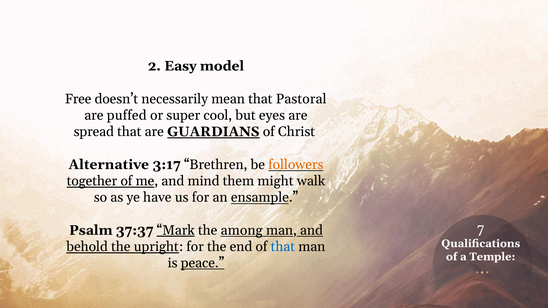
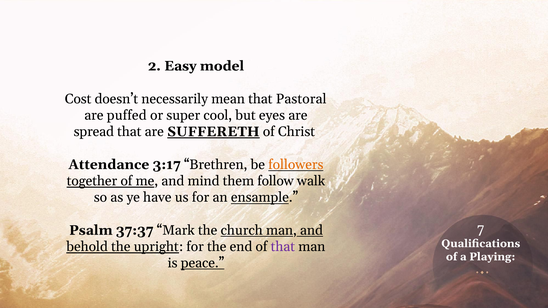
Free: Free -> Cost (78, 99)
GUARDIANS: GUARDIANS -> SUFFERETH (213, 132)
Alternative: Alternative -> Attendance (109, 165)
might: might -> follow (276, 181)
Mark underline: present -> none (176, 230)
among: among -> church (242, 230)
that colour: blue -> purple (283, 247)
Temple: Temple -> Playing (492, 257)
